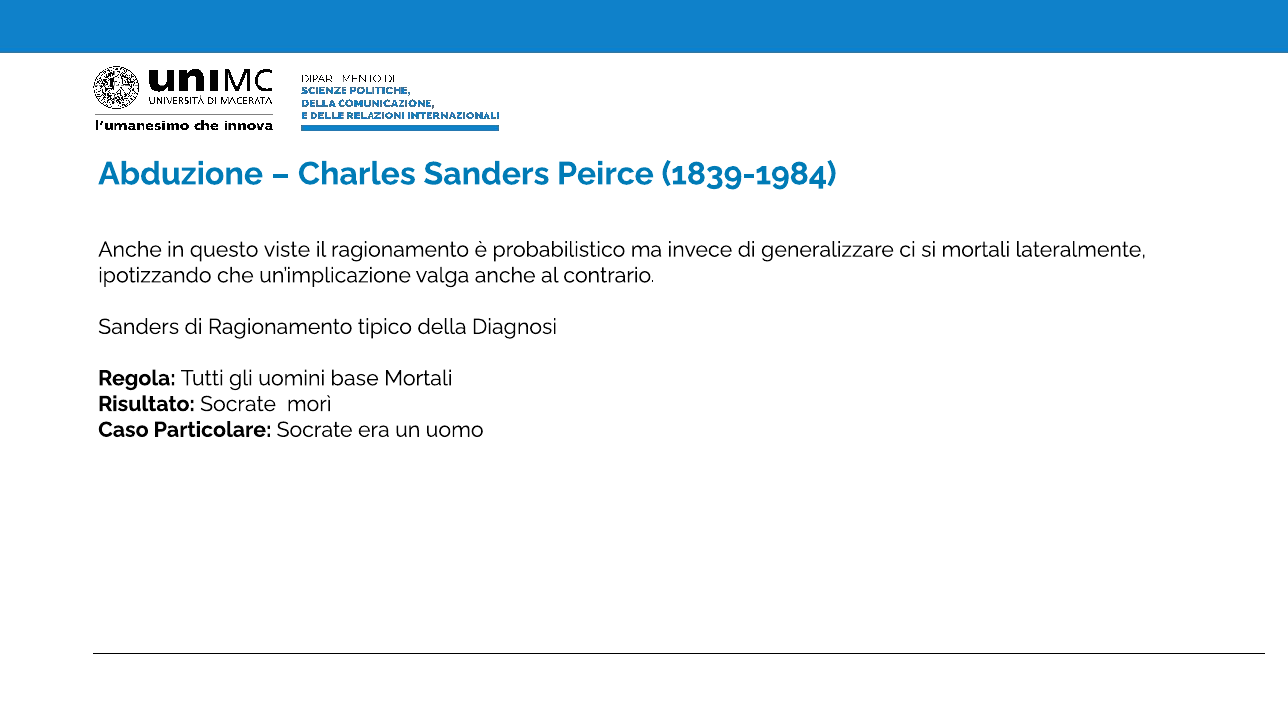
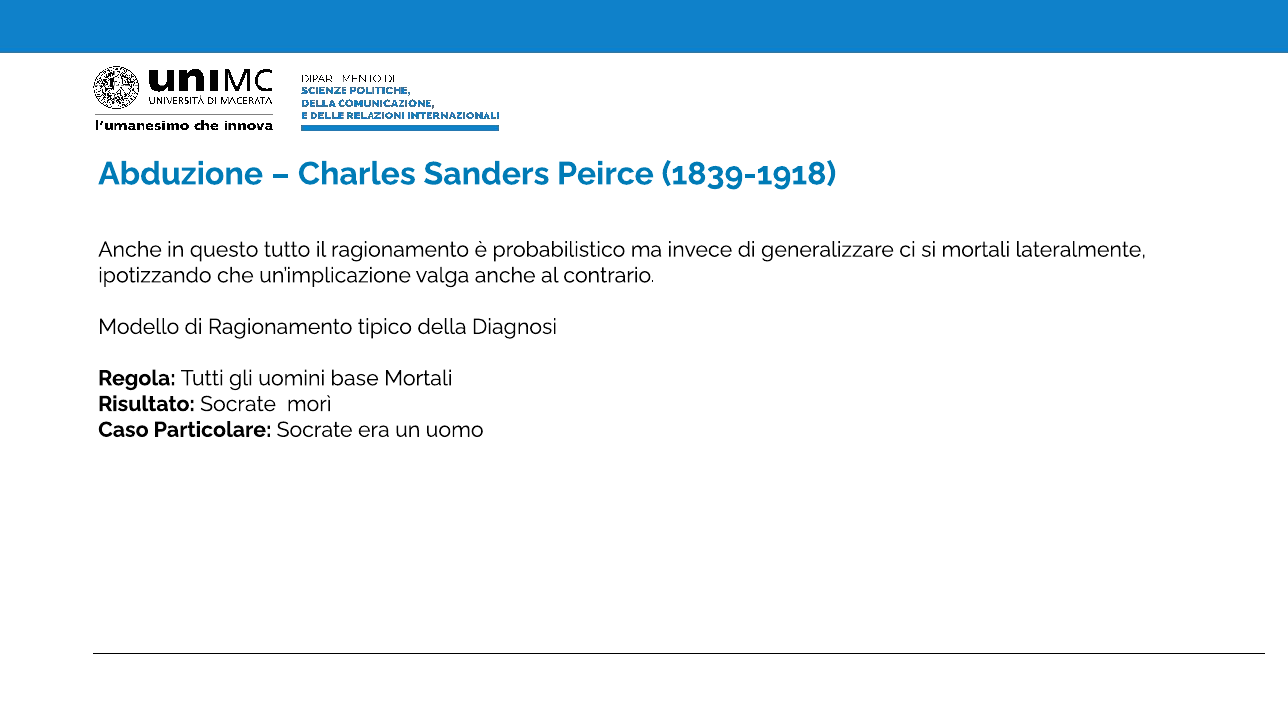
1839-1984: 1839-1984 -> 1839-1918 (749, 174)
viste: viste -> tutto (287, 250)
Sanders: Sanders -> Modello (139, 327)
